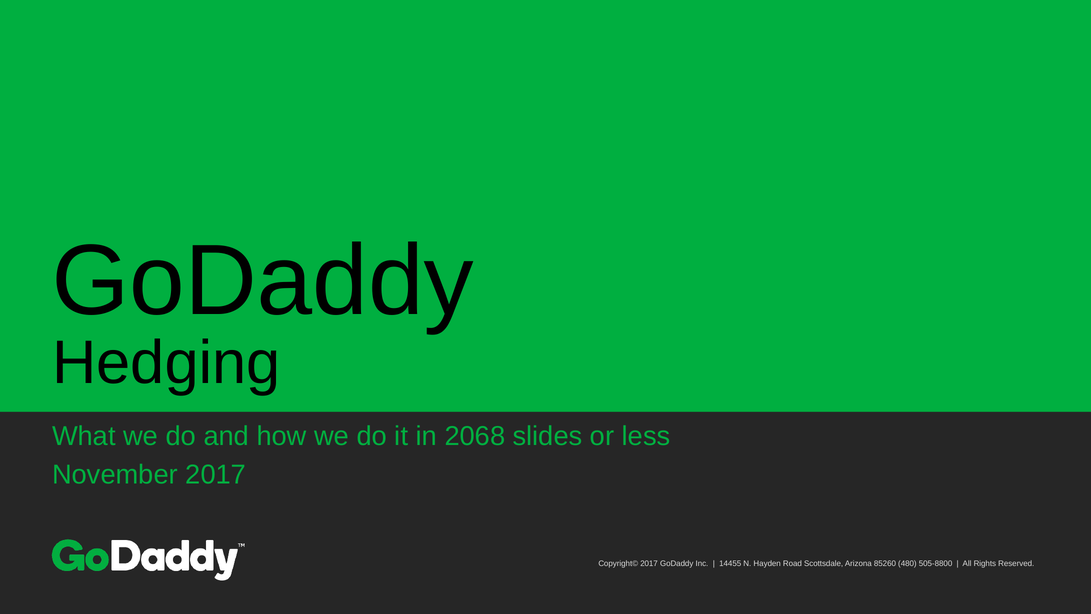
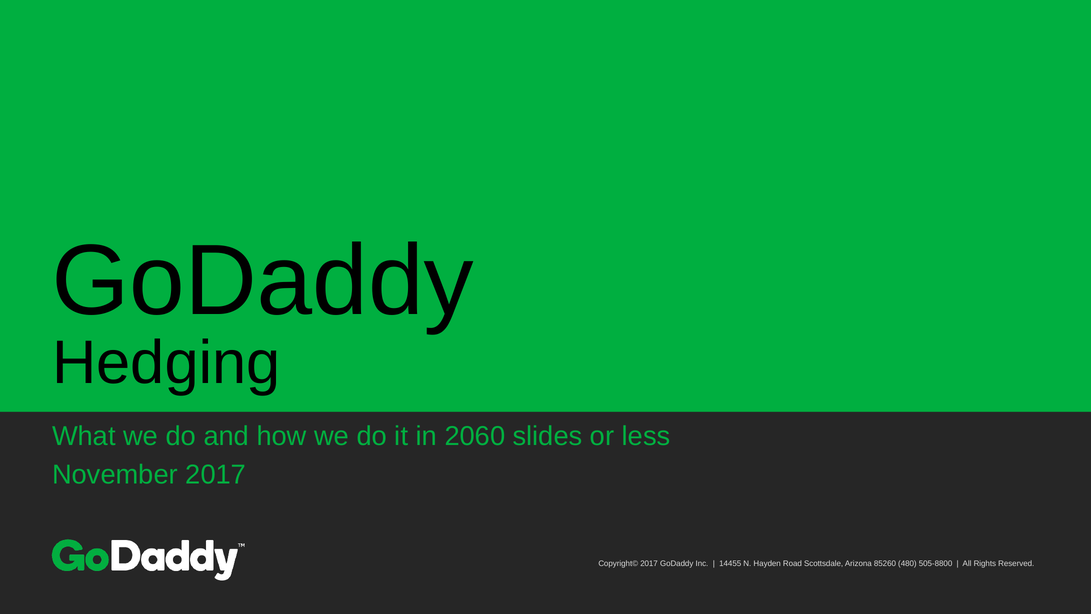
2068: 2068 -> 2060 (475, 436)
